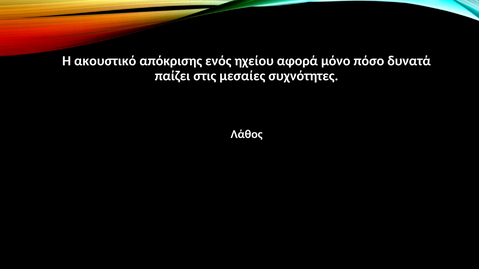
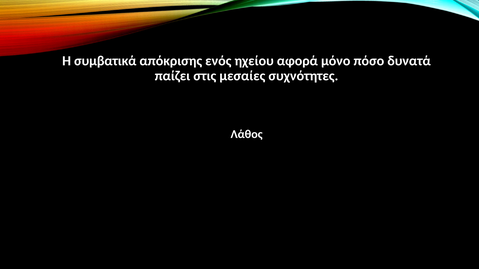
ακουστικό: ακουστικό -> συμβατικά (105, 61)
